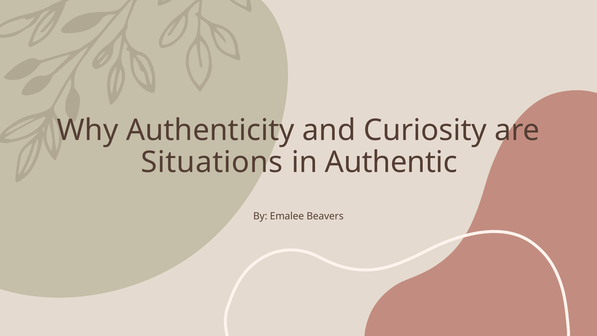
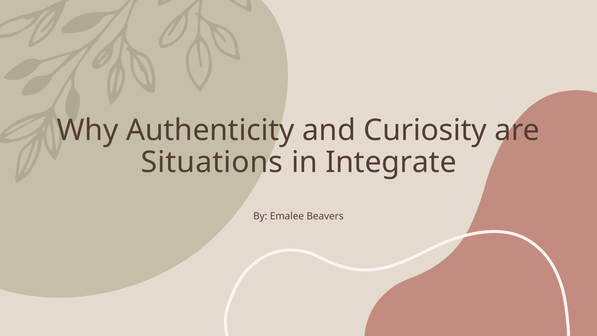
Authentic: Authentic -> Integrate (391, 162)
